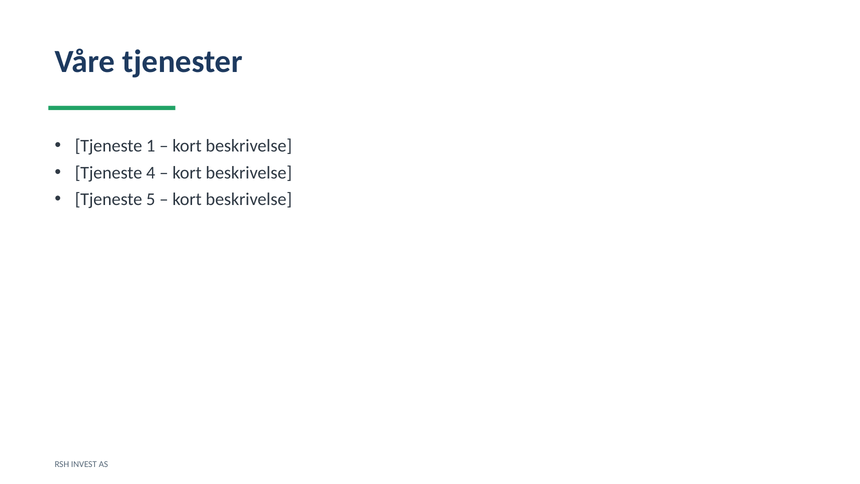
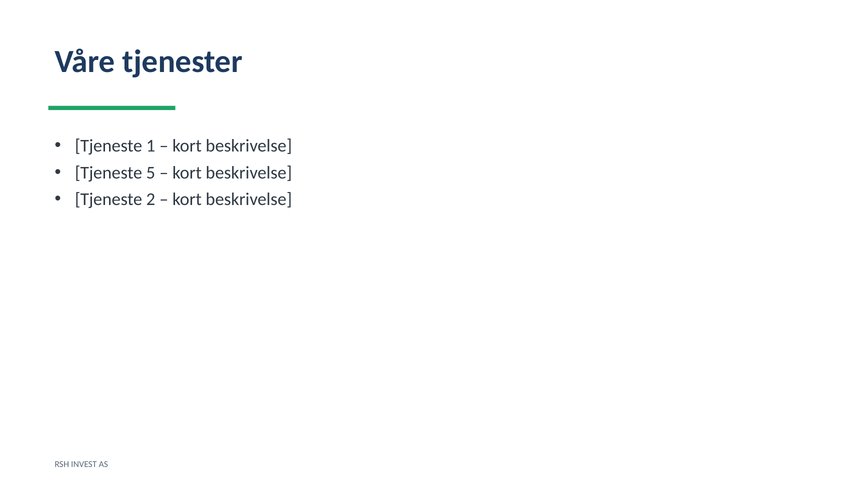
4: 4 -> 5 (151, 173)
5: 5 -> 2 (151, 199)
